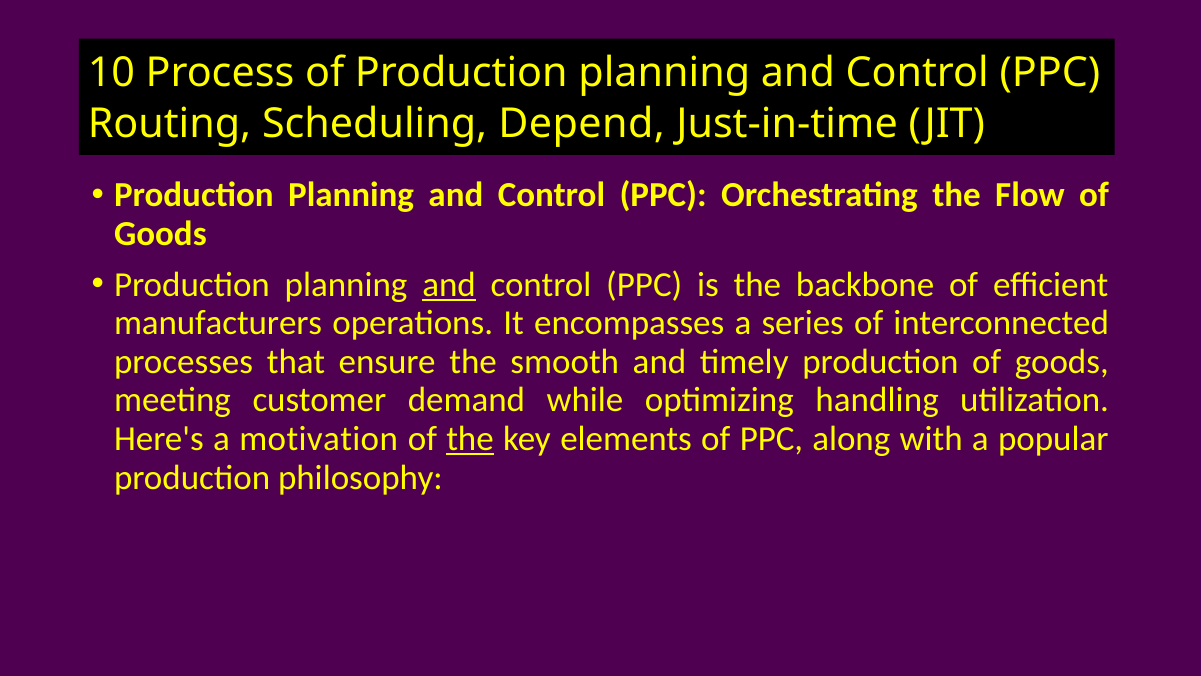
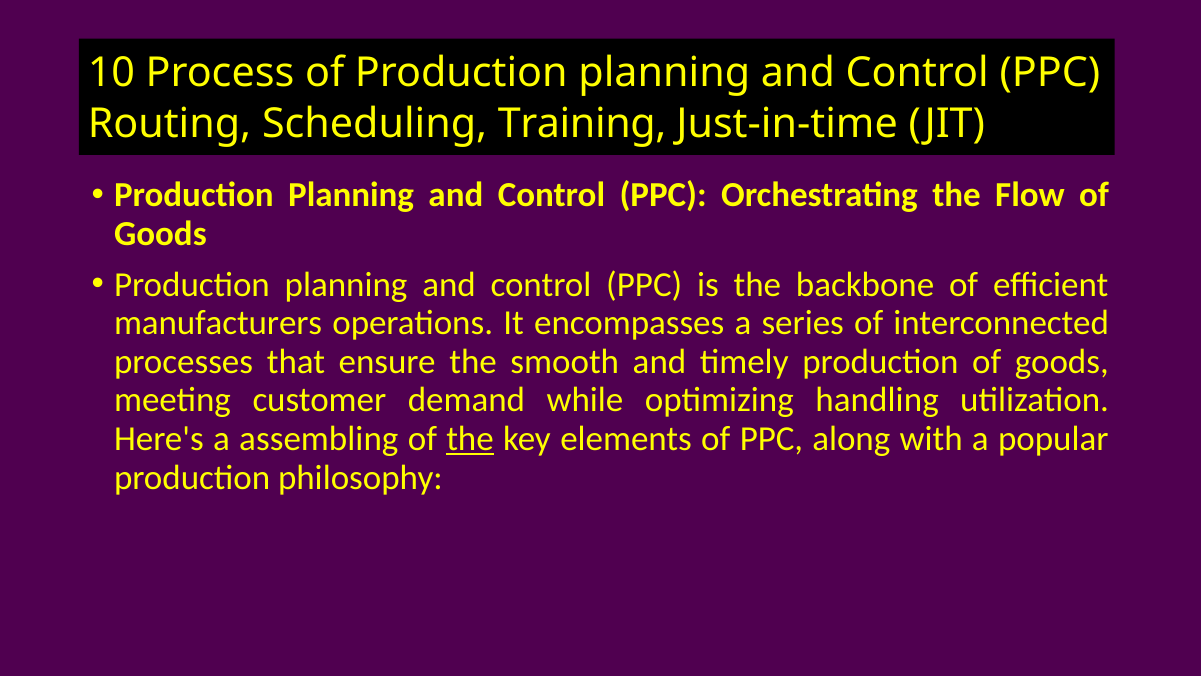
Depend: Depend -> Training (582, 124)
and underline: present -> none (449, 285)
motivation: motivation -> assembling (319, 439)
